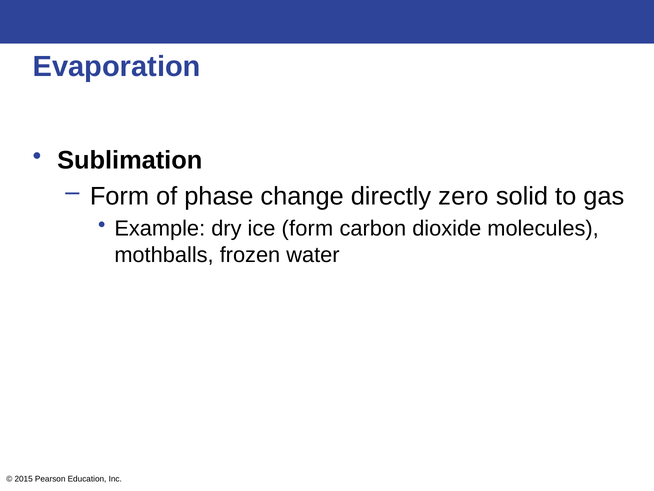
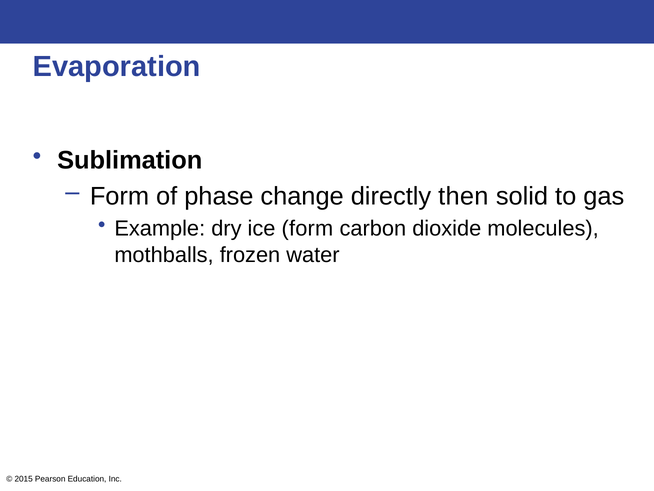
zero: zero -> then (463, 196)
